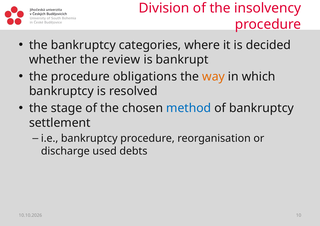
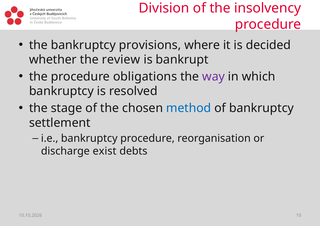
categories: categories -> provisions (150, 45)
way colour: orange -> purple (214, 77)
used: used -> exist (105, 151)
